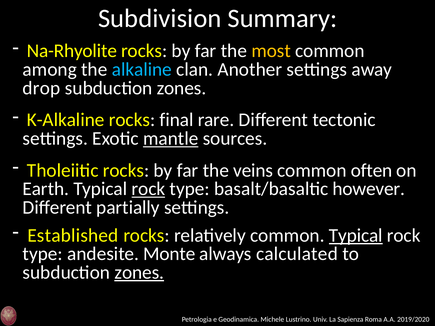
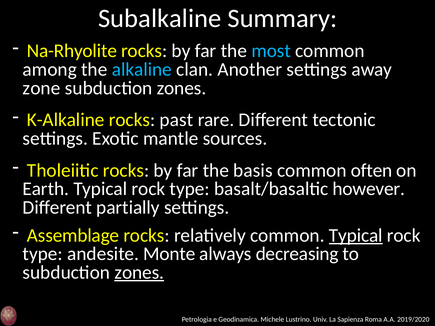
Subdivision: Subdivision -> Subalkaline (160, 18)
most colour: yellow -> light blue (271, 51)
drop: drop -> zone (42, 88)
final: final -> past (176, 120)
mantle underline: present -> none (171, 139)
veins: veins -> basis (253, 170)
rock underline: present -> none (148, 189)
Established: Established -> Assemblage (73, 235)
calculated: calculated -> decreasing (297, 254)
